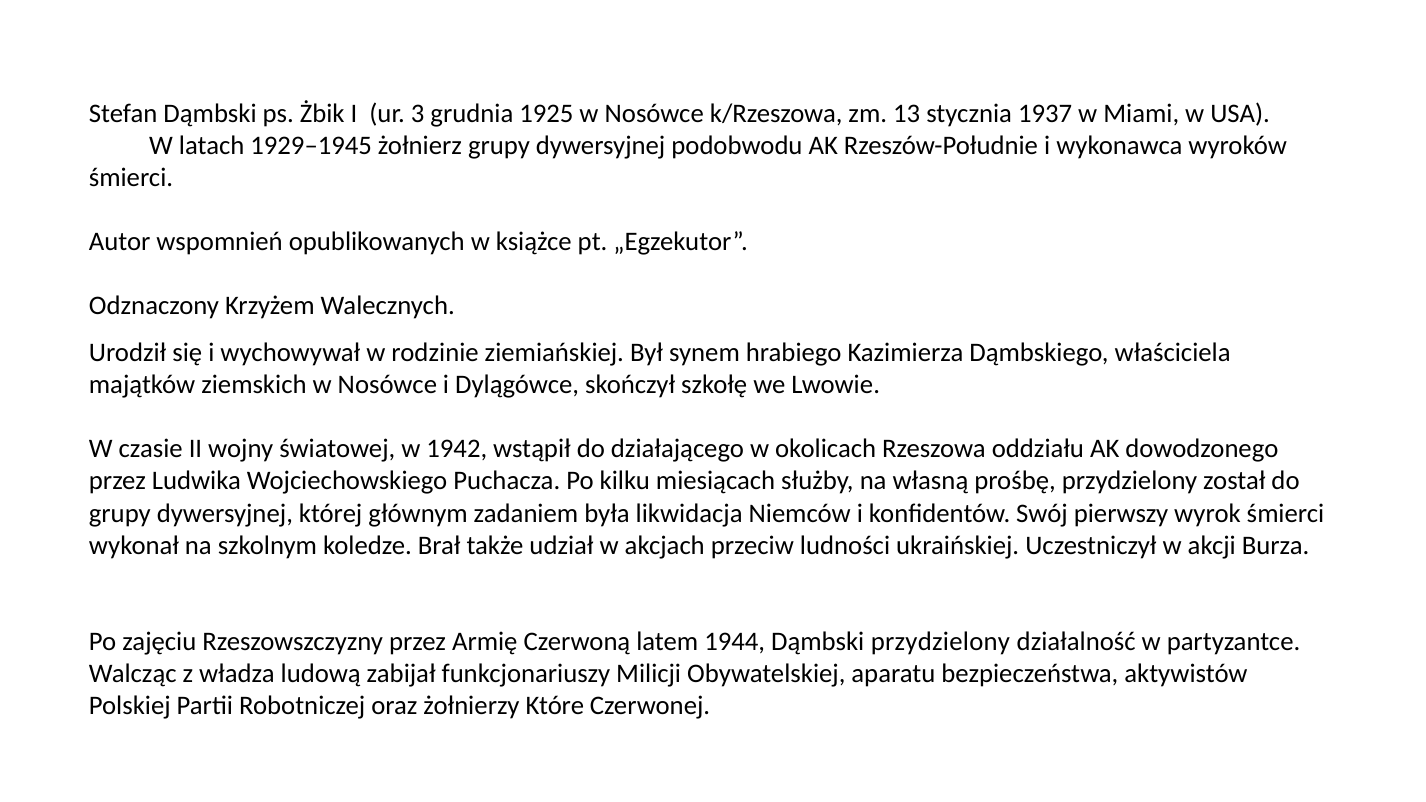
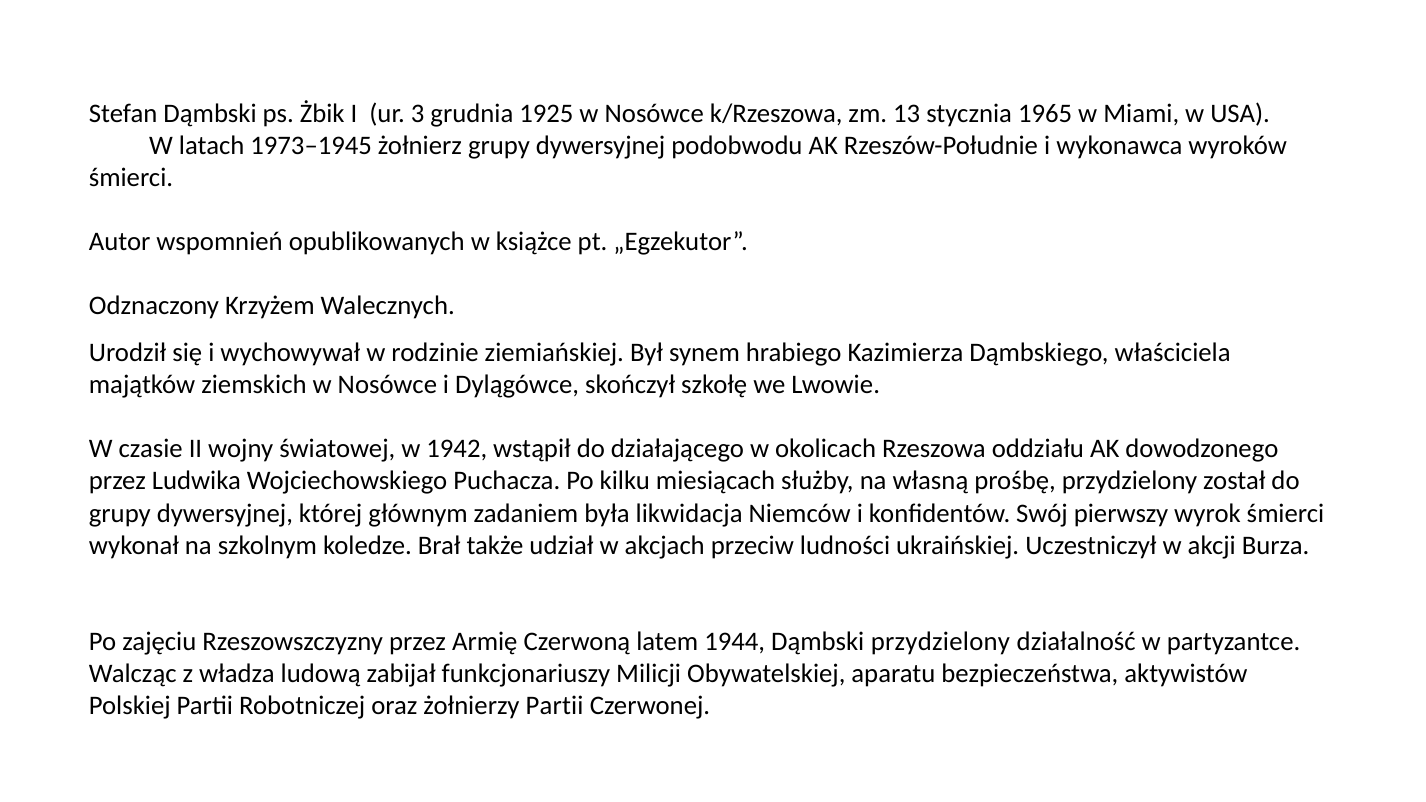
1937: 1937 -> 1965 (1045, 114)
1929–1945: 1929–1945 -> 1973–1945 (311, 146)
żołnierzy Które: Które -> Partii (555, 706)
